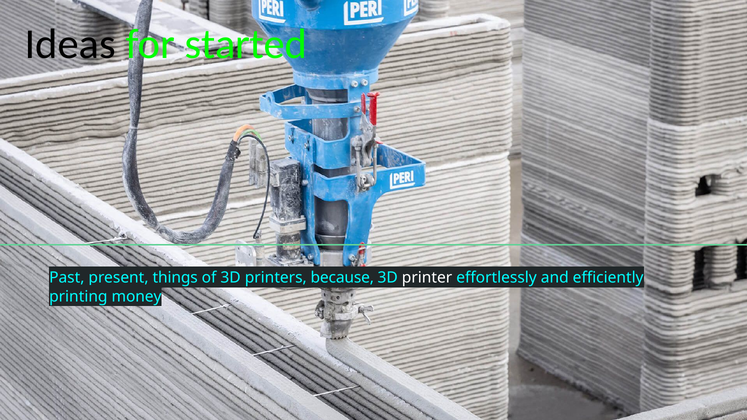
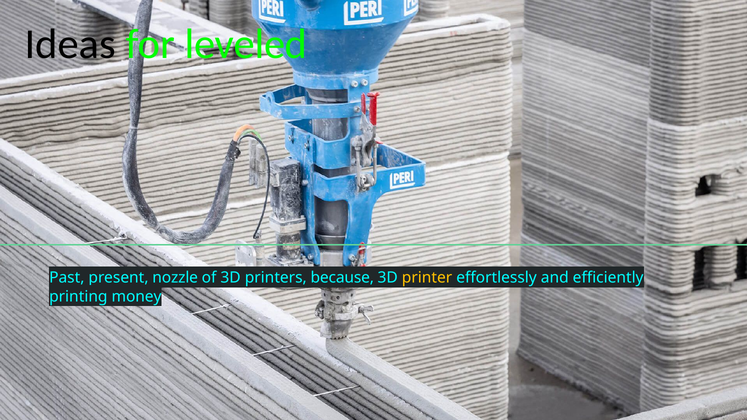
started: started -> leveled (246, 44)
things: things -> nozzle (175, 278)
printer colour: white -> yellow (427, 278)
